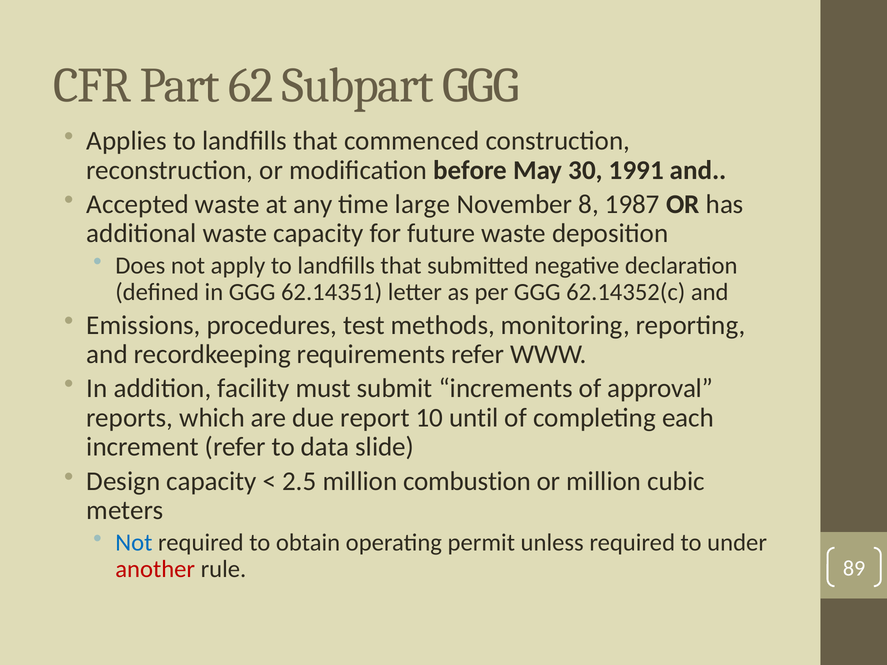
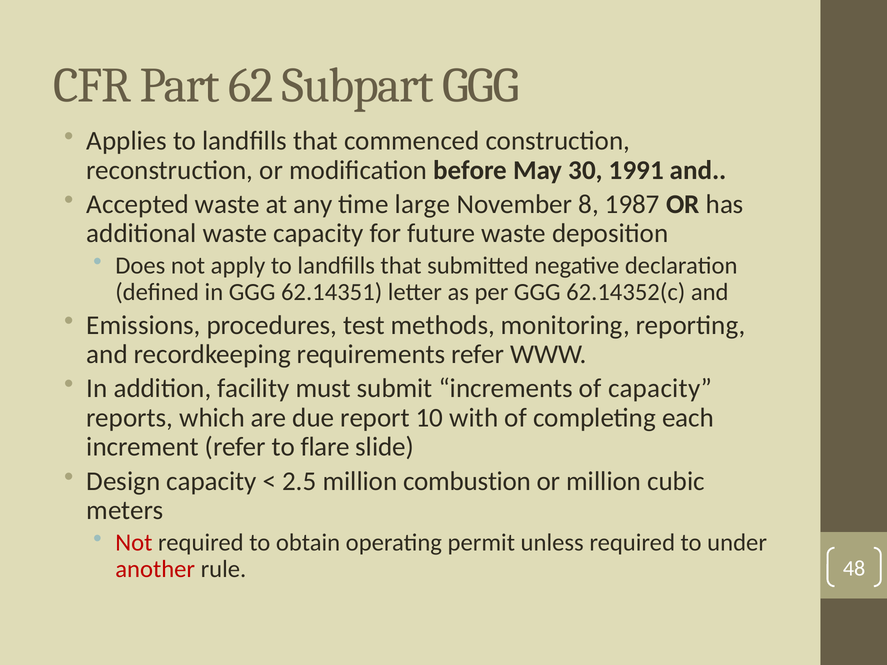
of approval: approval -> capacity (660, 389)
until: until -> with (474, 418)
data: data -> flare (325, 447)
Not colour: blue -> red (134, 543)
89: 89 -> 48 (854, 568)
